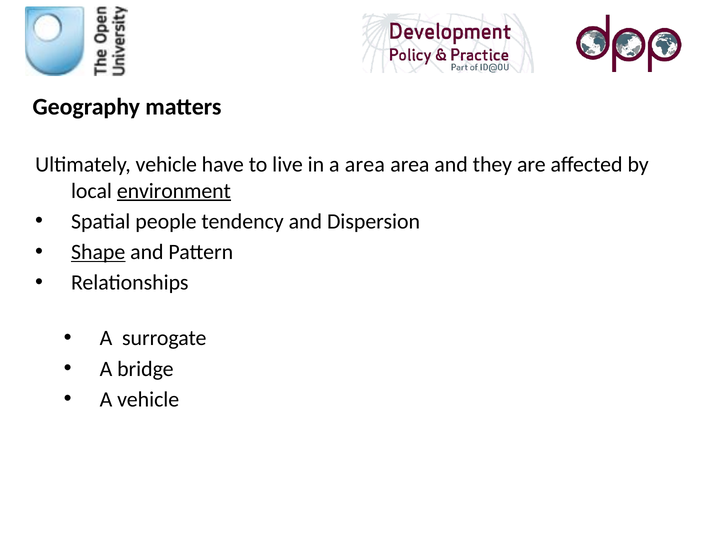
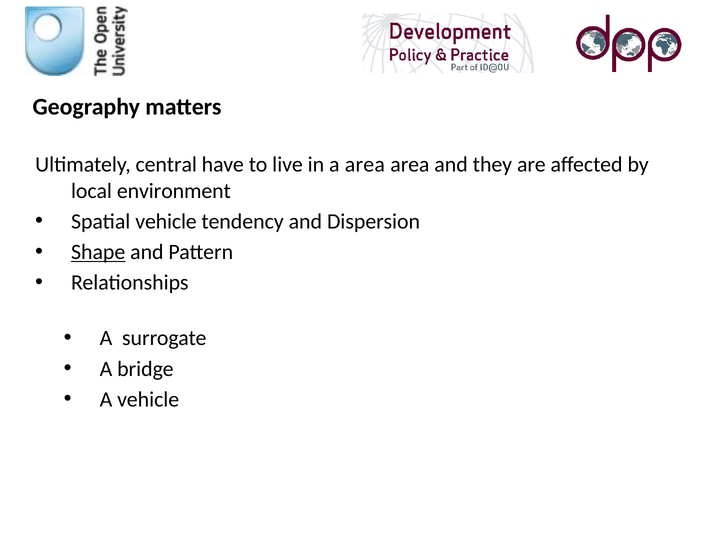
Ultimately vehicle: vehicle -> central (166, 165)
environment underline: present -> none (174, 191)
Spatial people: people -> vehicle (166, 221)
